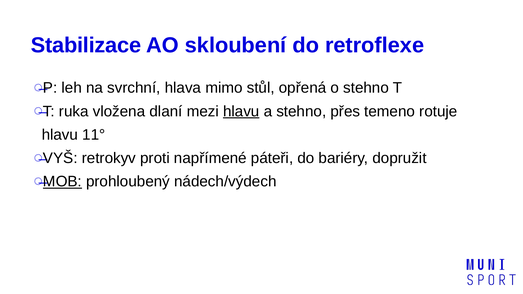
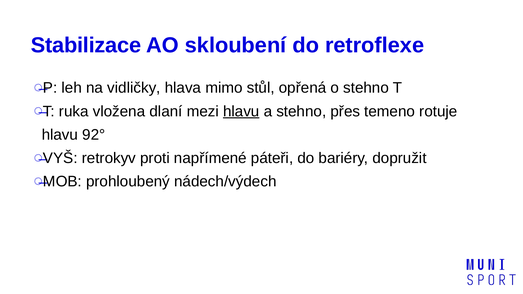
svrchní: svrchní -> vidličky (134, 88)
11°: 11° -> 92° (94, 135)
MOB underline: present -> none (62, 182)
